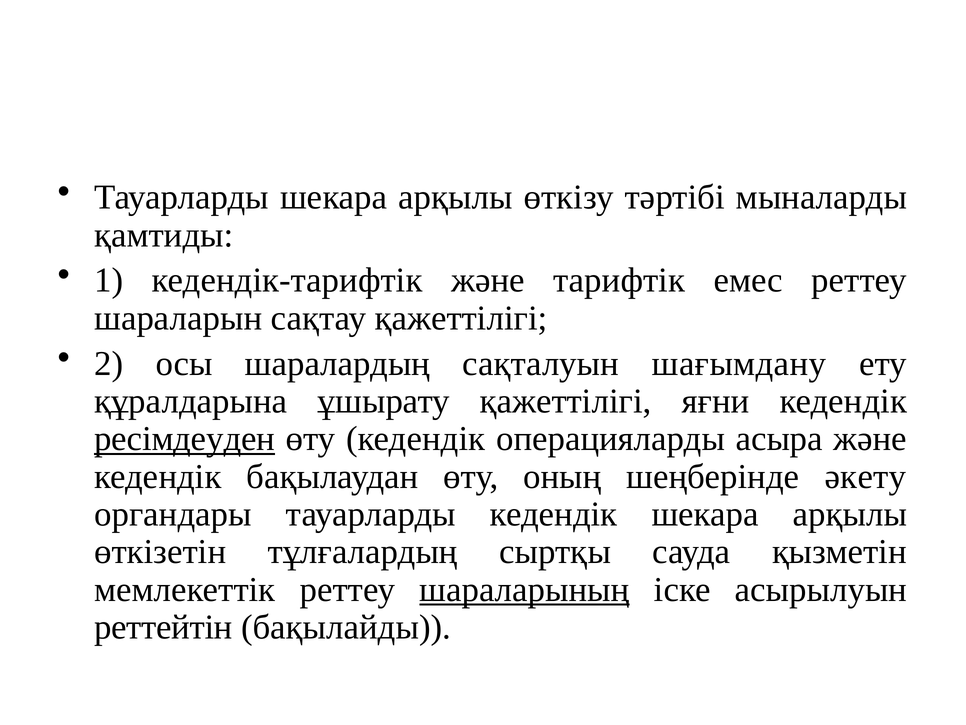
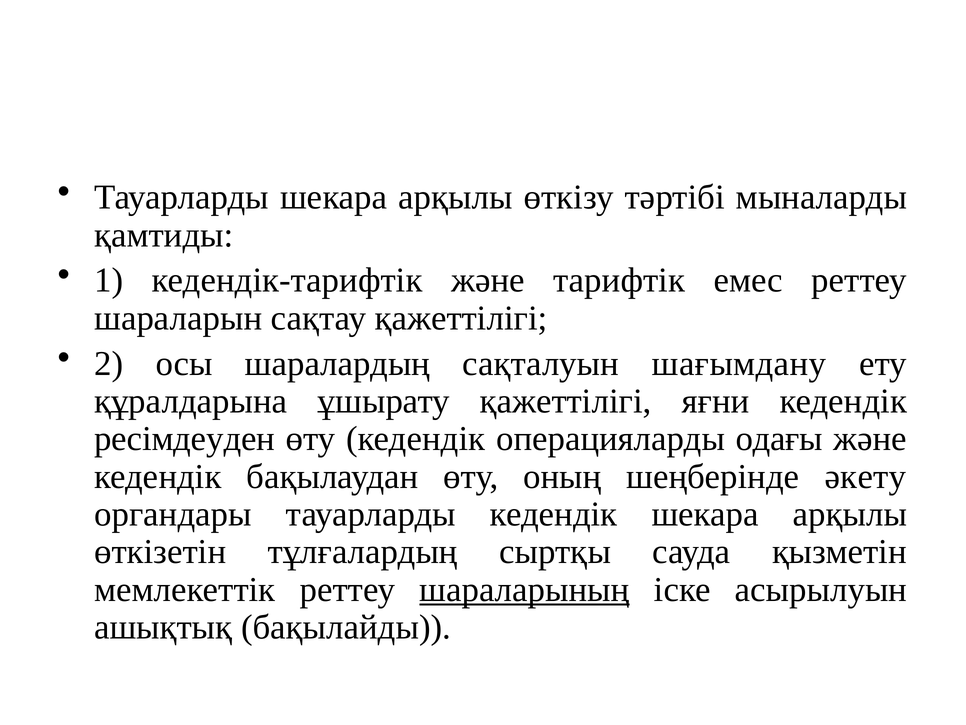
ресімдеуден underline: present -> none (185, 439)
асыра: асыра -> одағы (779, 439)
реттейтін: реттейтін -> ашықтық (163, 627)
